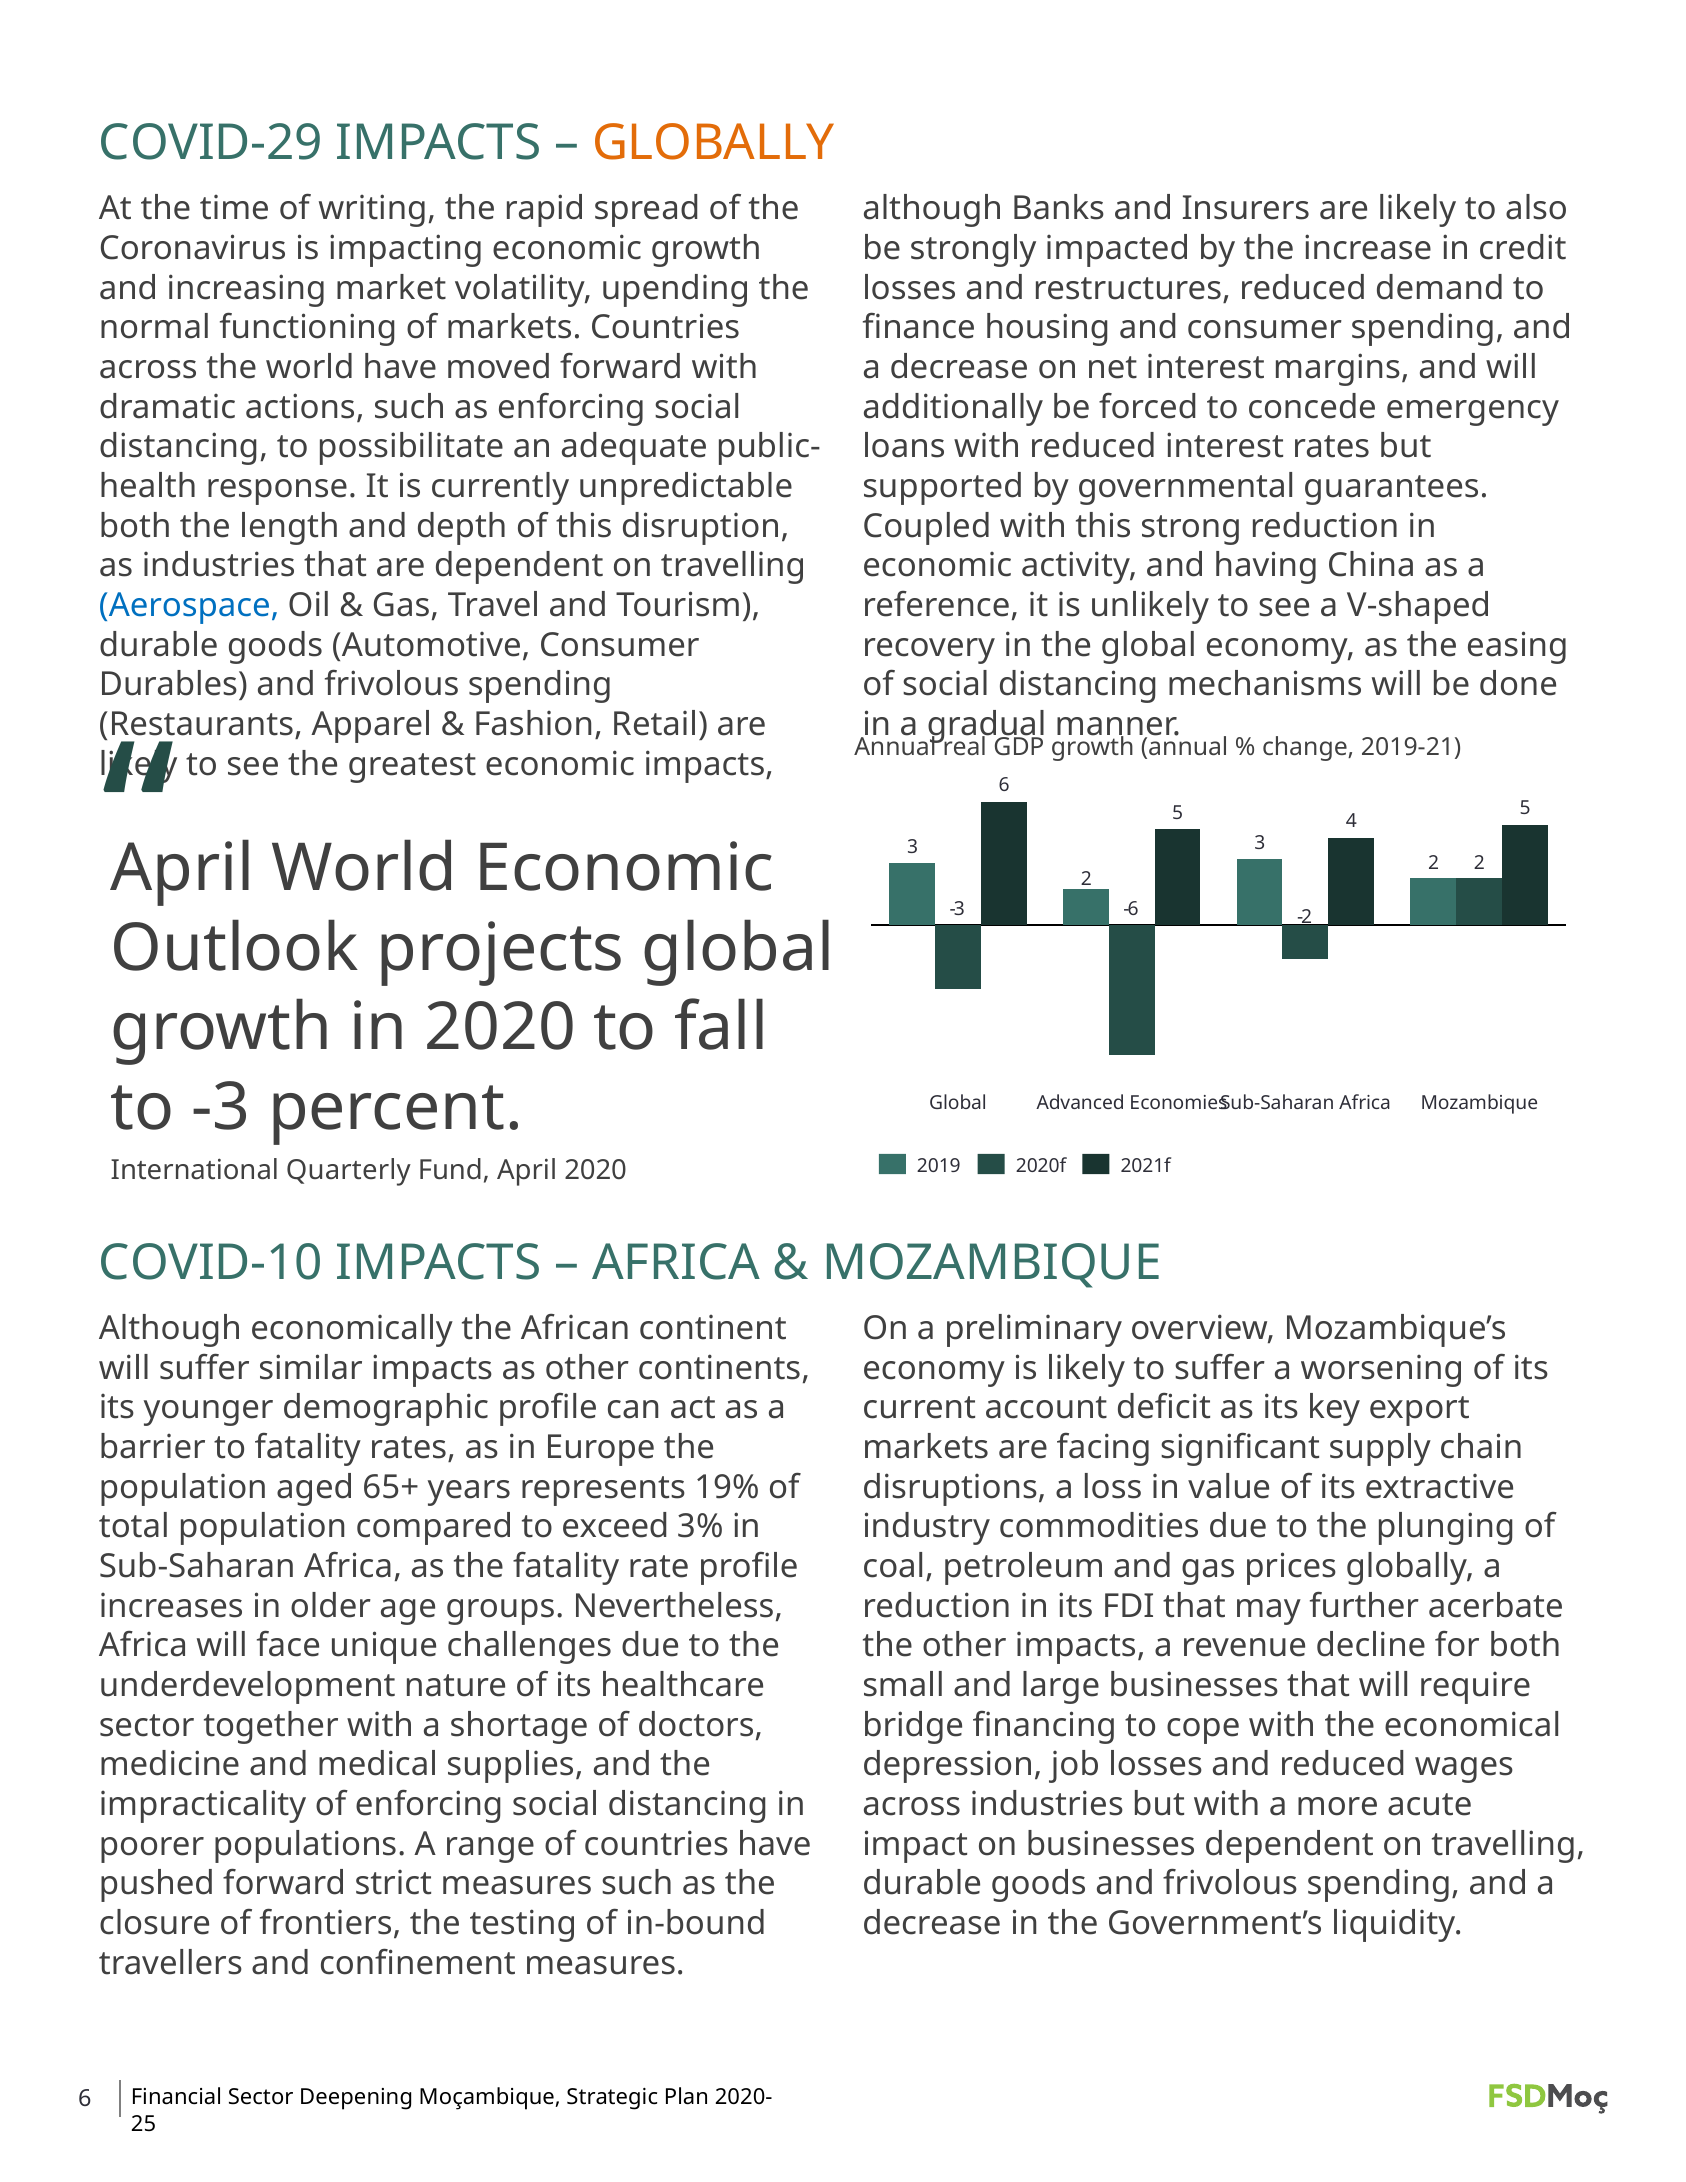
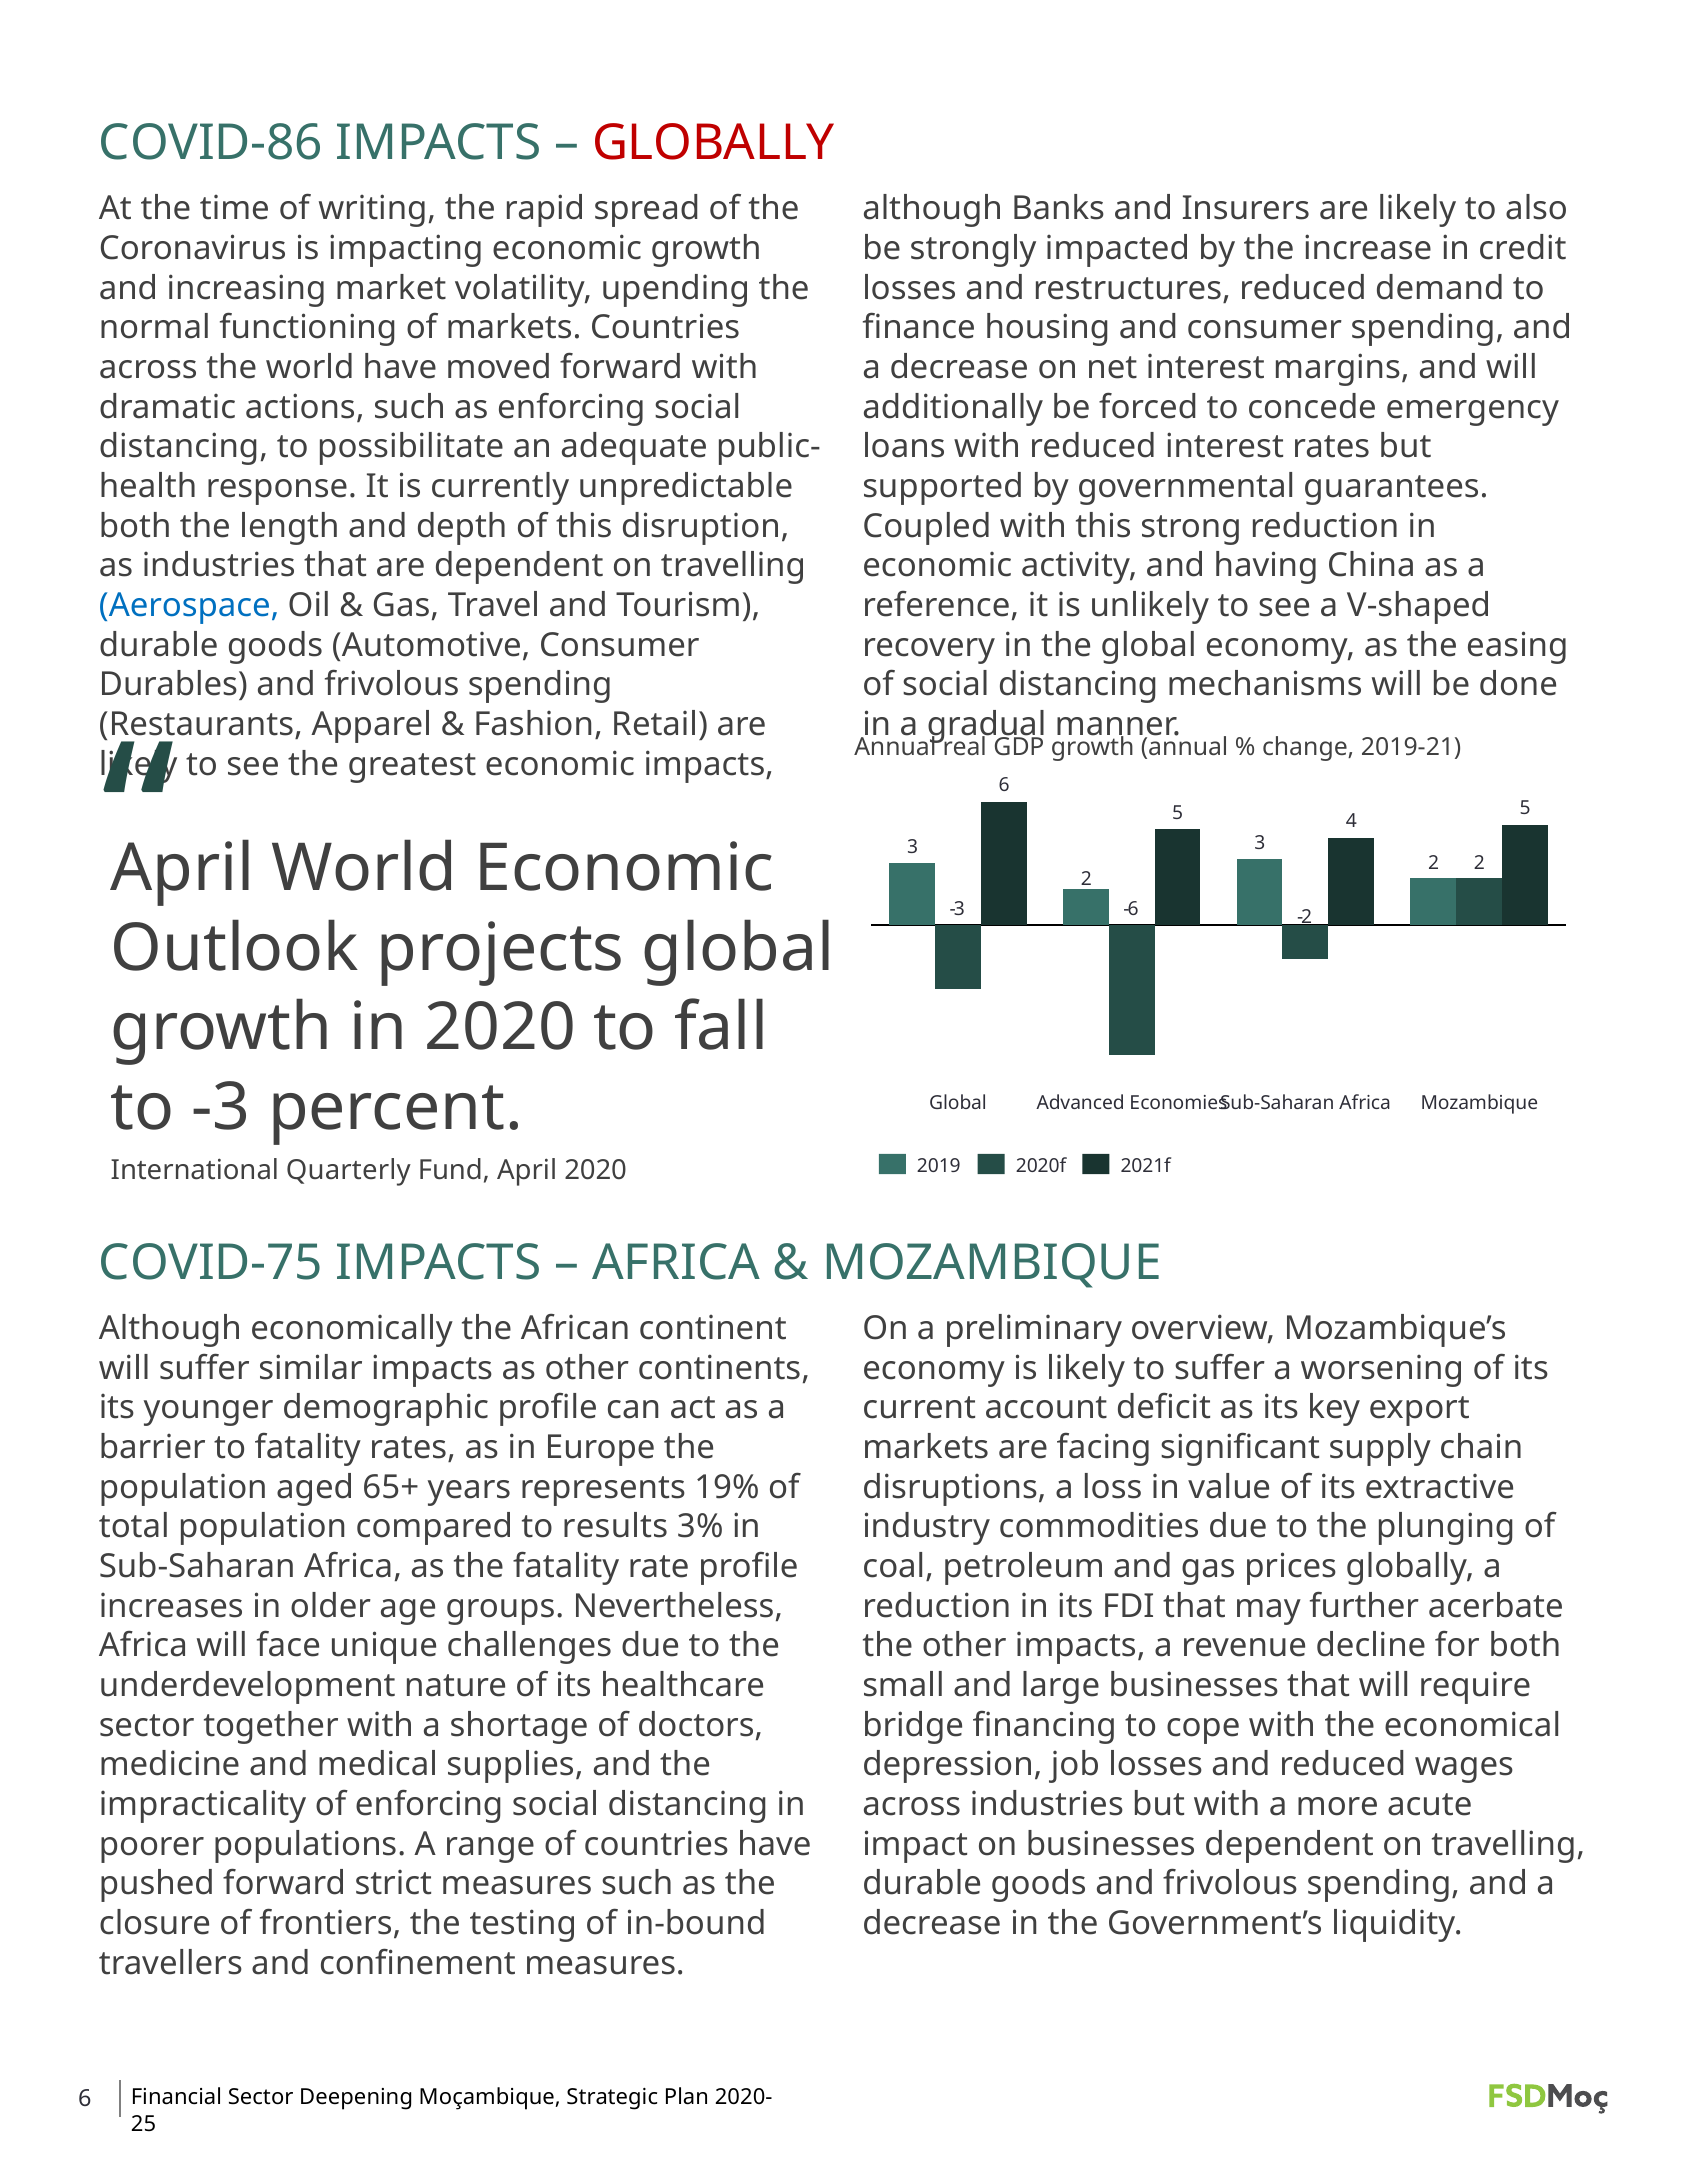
COVID-29: COVID-29 -> COVID-86 (211, 143)
GLOBALLY colour: orange -> red (713, 143)
COVID-10: COVID-10 -> COVID-75 (211, 1263)
exceed: exceed -> results (615, 1527)
